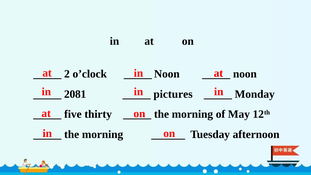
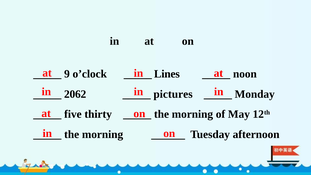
2: 2 -> 9 (67, 74)
Noon: Noon -> Lines (167, 74)
2081: 2081 -> 2062 (75, 94)
